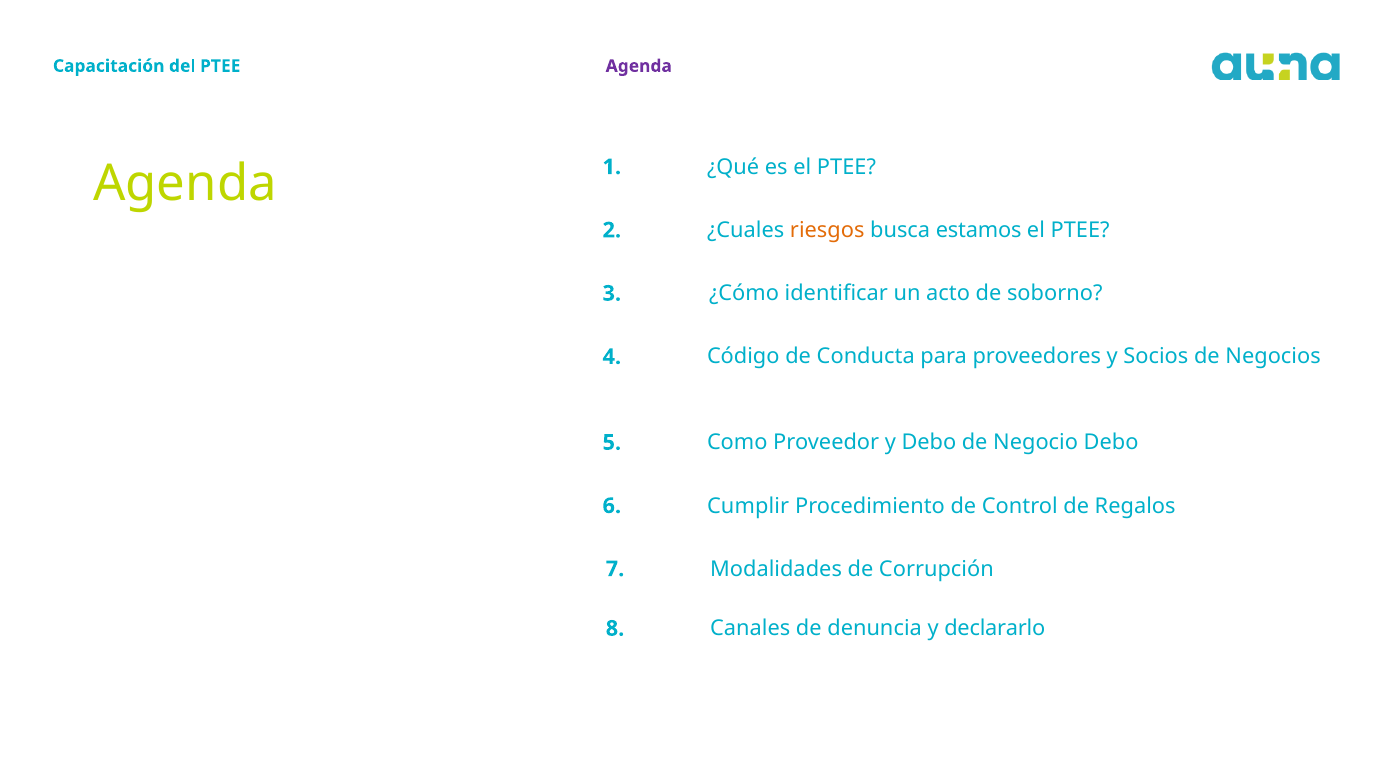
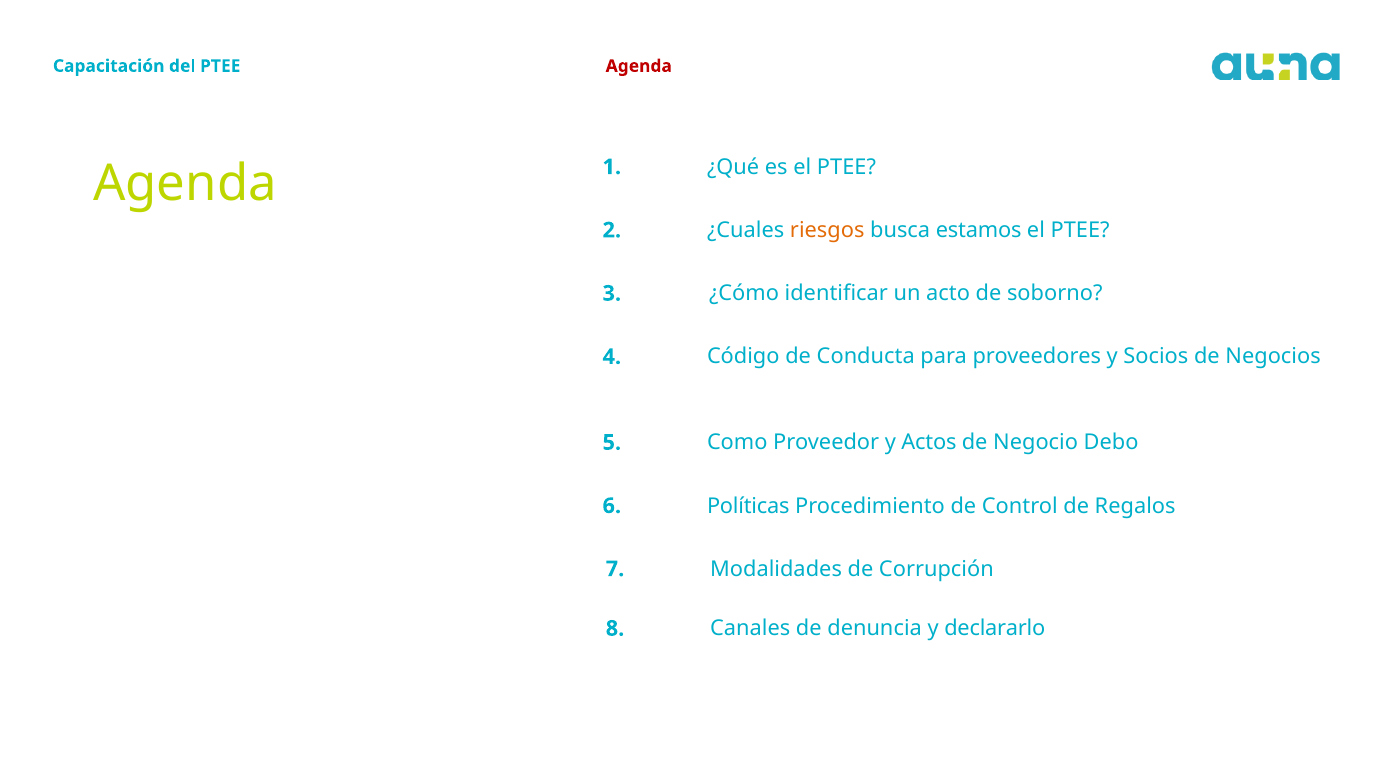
Agenda colour: purple -> red (639, 66)
y Debo: Debo -> Actos (929, 443)
Cumplir: Cumplir -> Políticas (748, 506)
